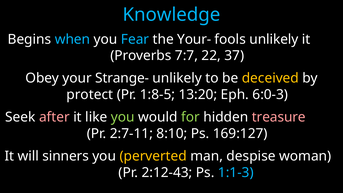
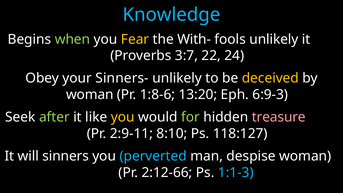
when colour: light blue -> light green (72, 39)
Fear colour: light blue -> yellow (135, 39)
Your-: Your- -> With- (194, 39)
7:7: 7:7 -> 3:7 (186, 56)
37: 37 -> 24 (234, 56)
Strange-: Strange- -> Sinners- (122, 78)
protect: protect -> woman (90, 95)
1:8-5: 1:8-5 -> 1:8-6 (157, 95)
6:0-3: 6:0-3 -> 6:9-3 (270, 95)
after colour: pink -> light green (54, 117)
you colour: light green -> yellow (123, 117)
2:7-11: 2:7-11 -> 2:9-11 (131, 134)
169:127: 169:127 -> 118:127 (240, 134)
perverted colour: yellow -> light blue (153, 156)
2:12-43: 2:12-43 -> 2:12-66 (167, 172)
